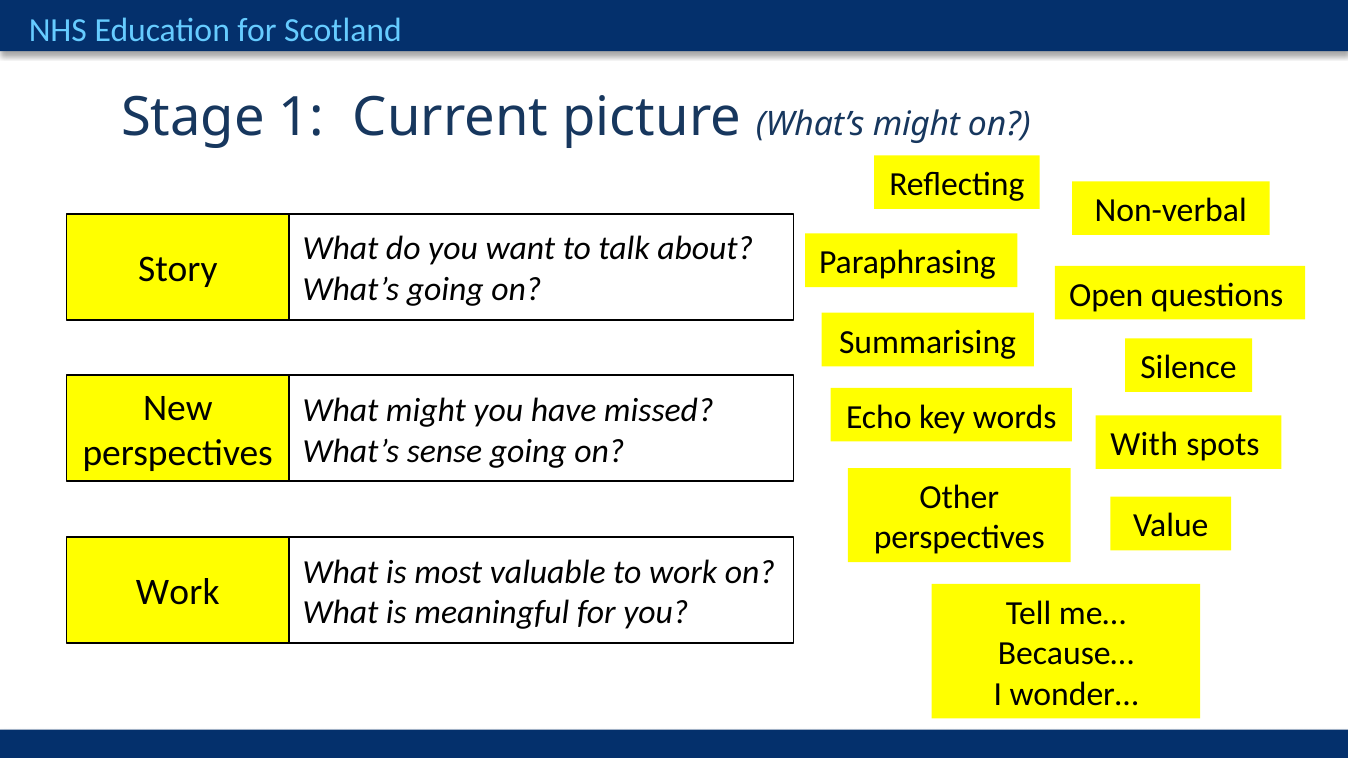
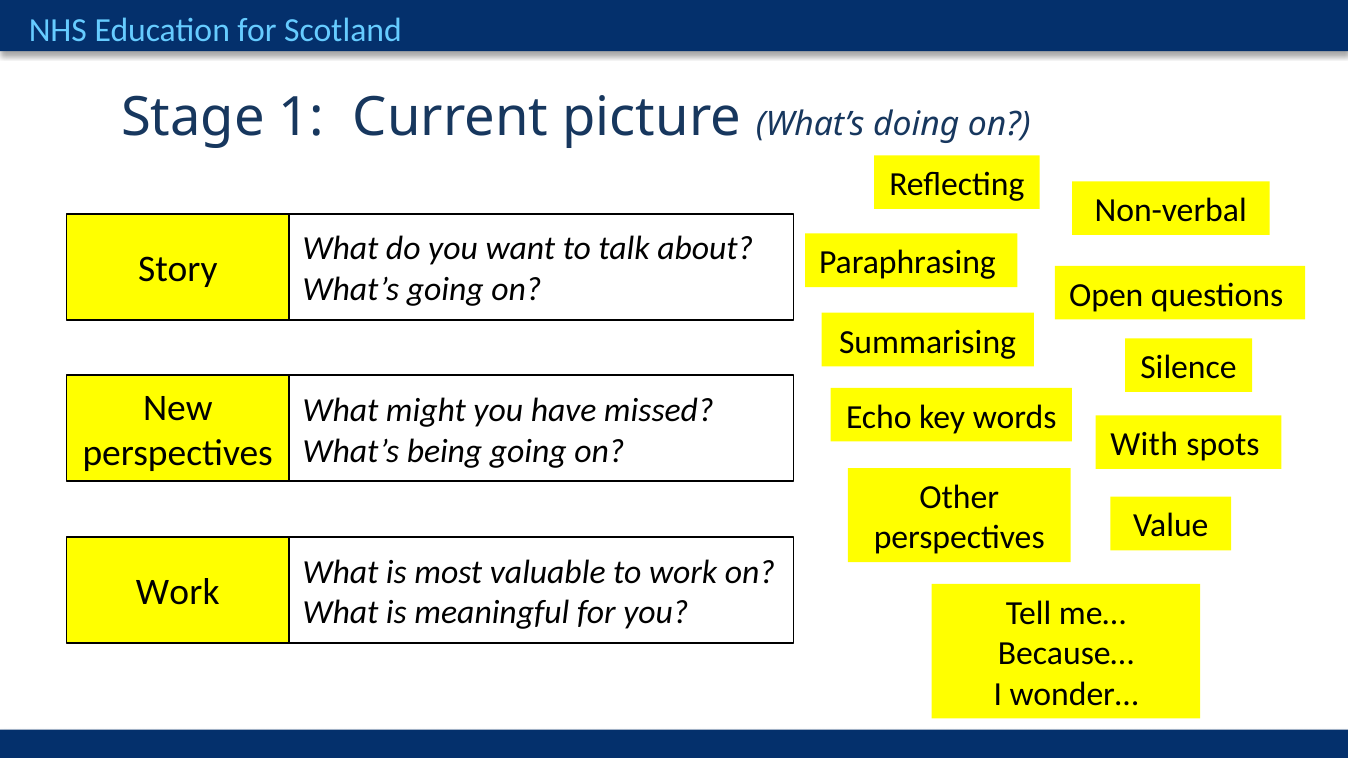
What’s might: might -> doing (916, 124)
sense: sense -> being (445, 451)
